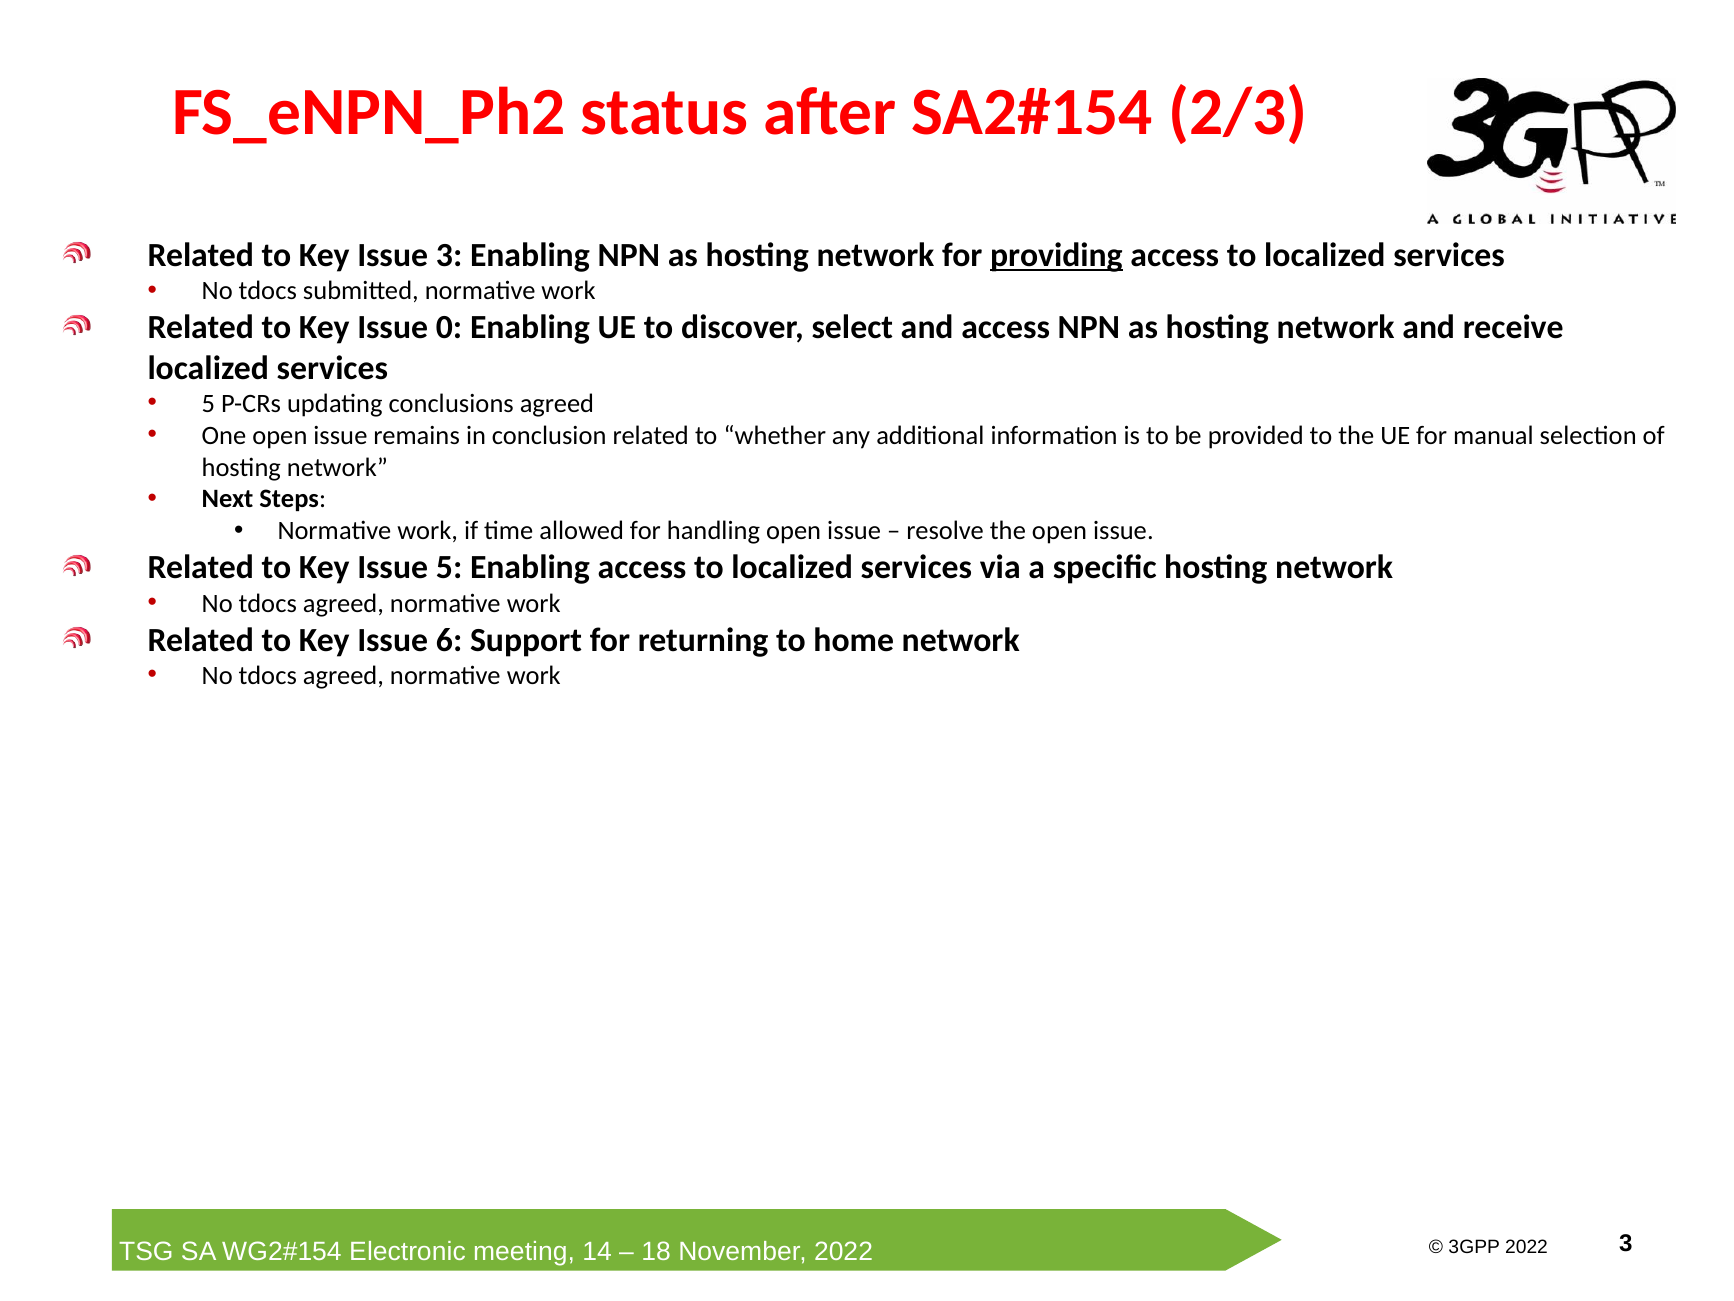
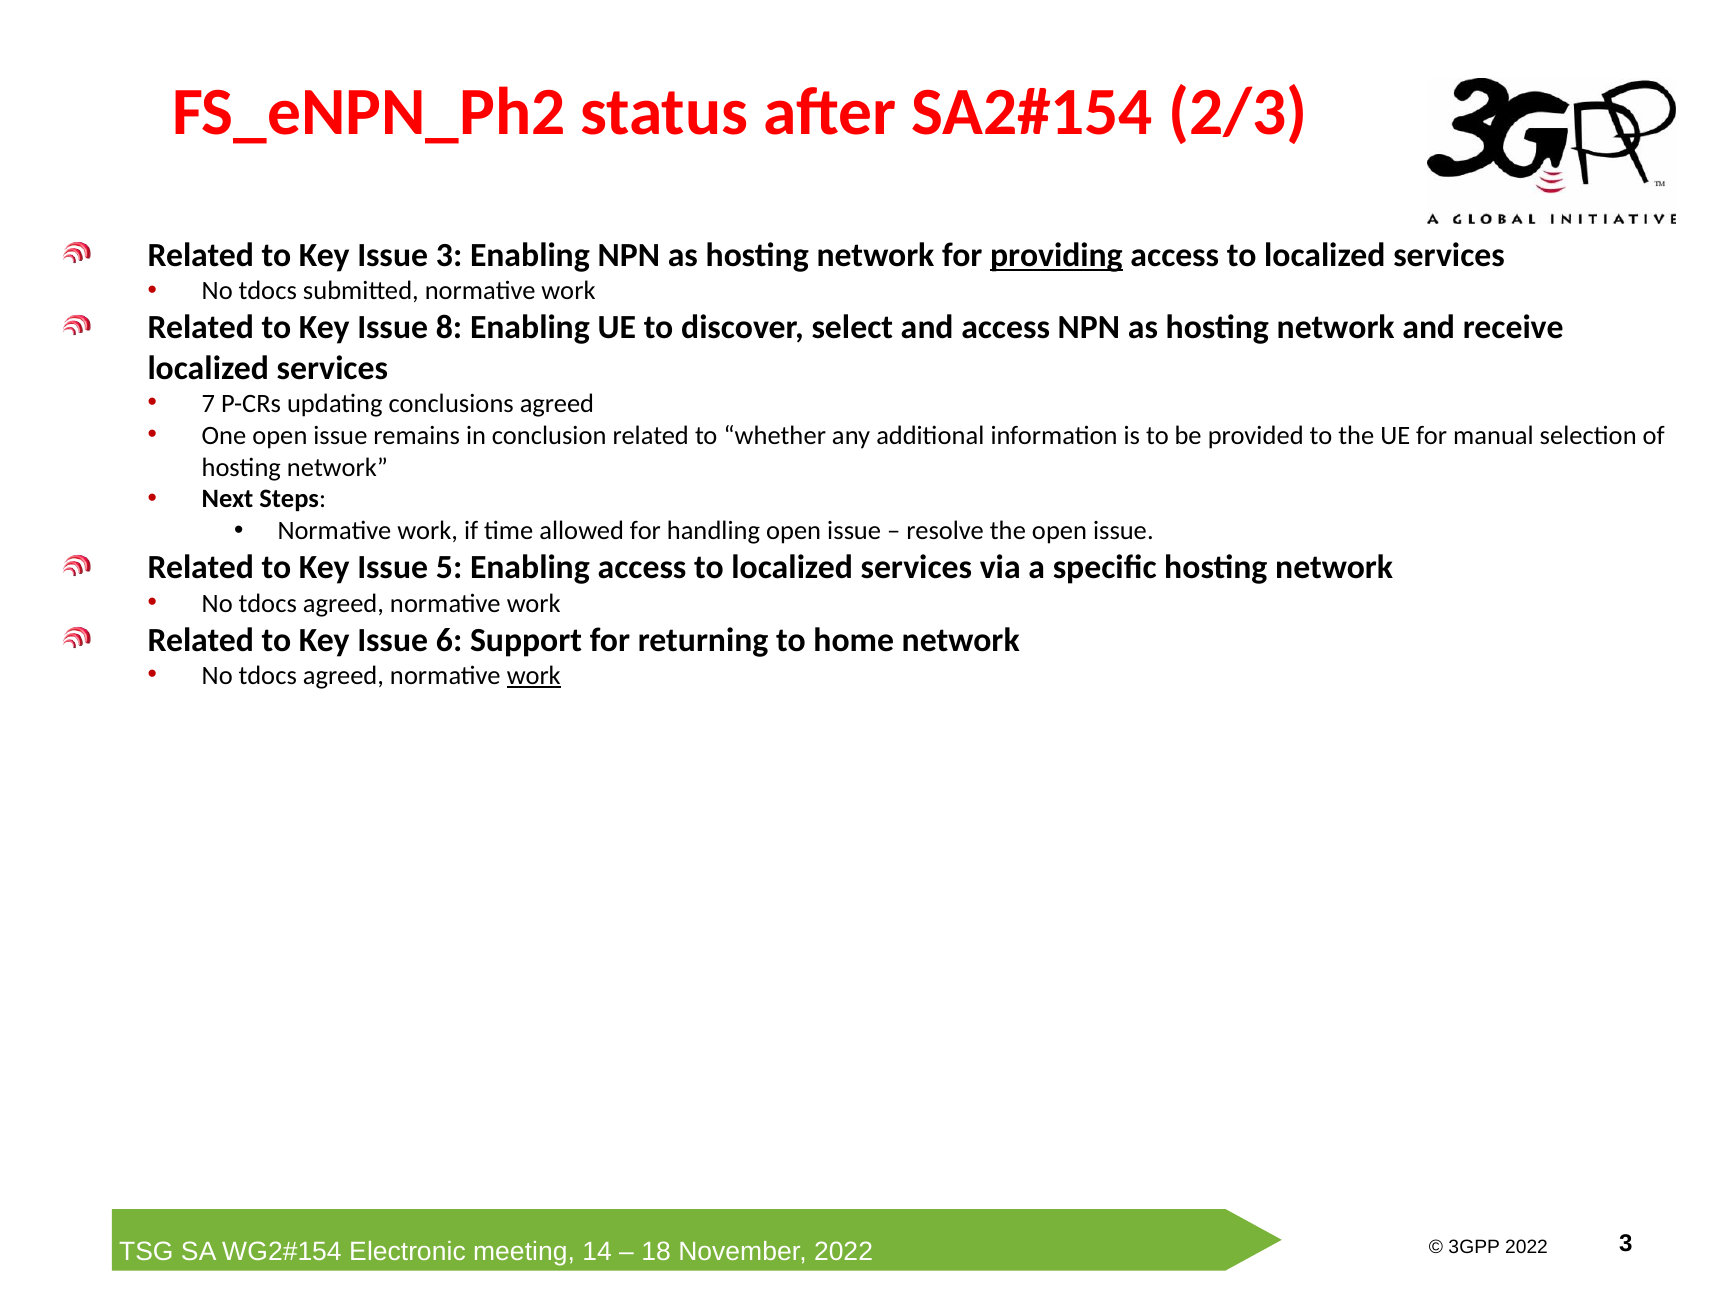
0: 0 -> 8 (449, 327)
5: 5 -> 7 (208, 404)
work underline: none -> present (534, 675)
